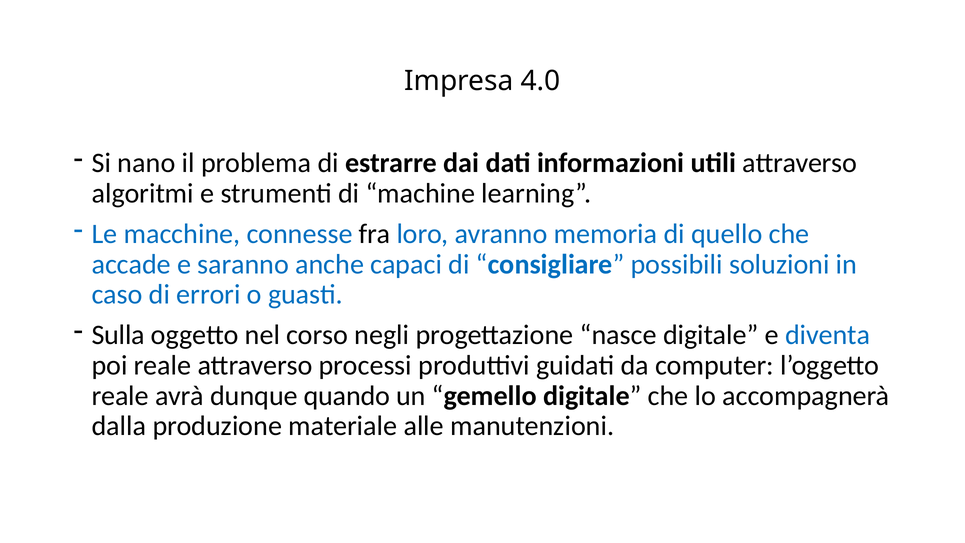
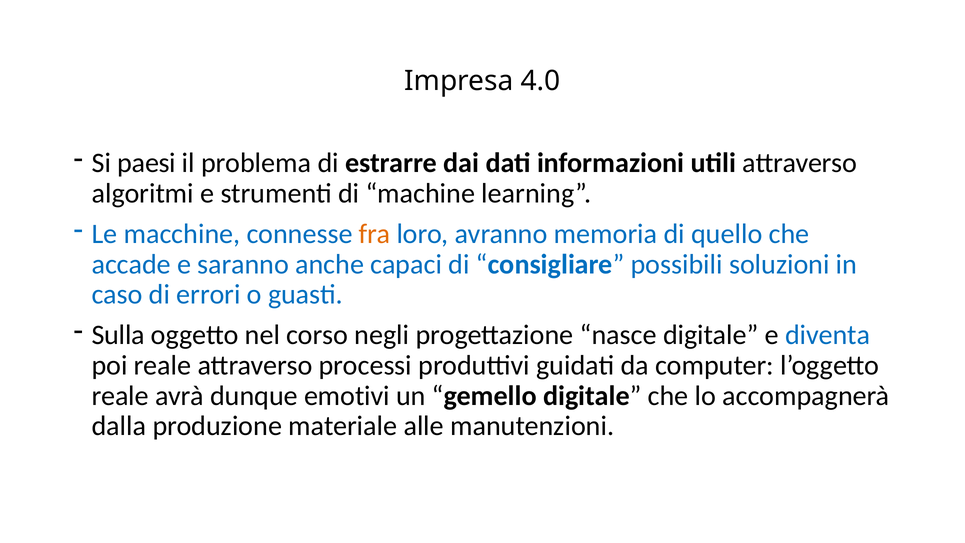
nano: nano -> paesi (147, 163)
fra colour: black -> orange (375, 234)
quando: quando -> emotivi (347, 396)
